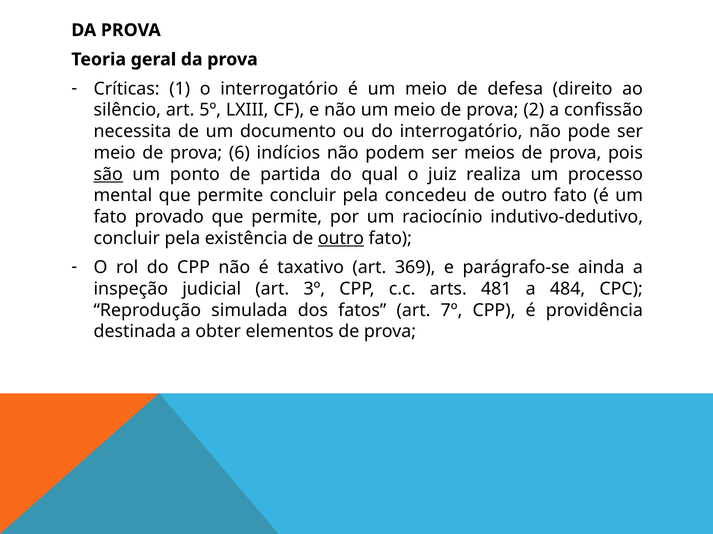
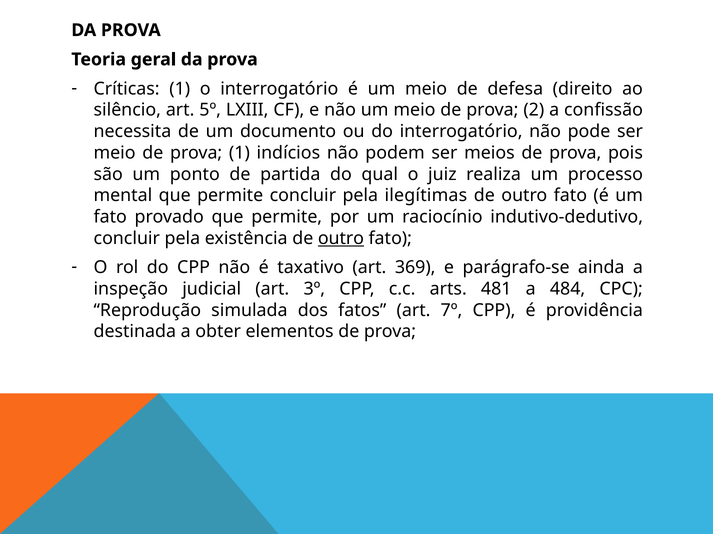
prova 6: 6 -> 1 (239, 153)
são underline: present -> none (108, 174)
concedeu: concedeu -> ilegítimas (426, 196)
